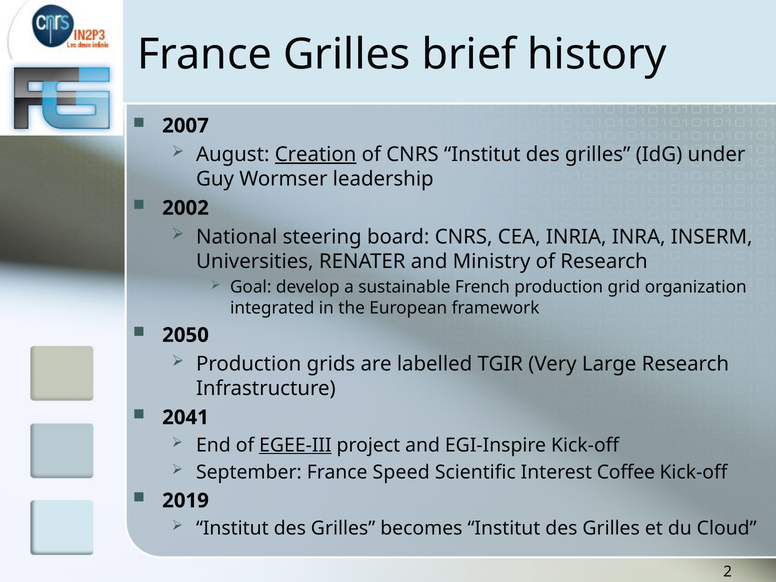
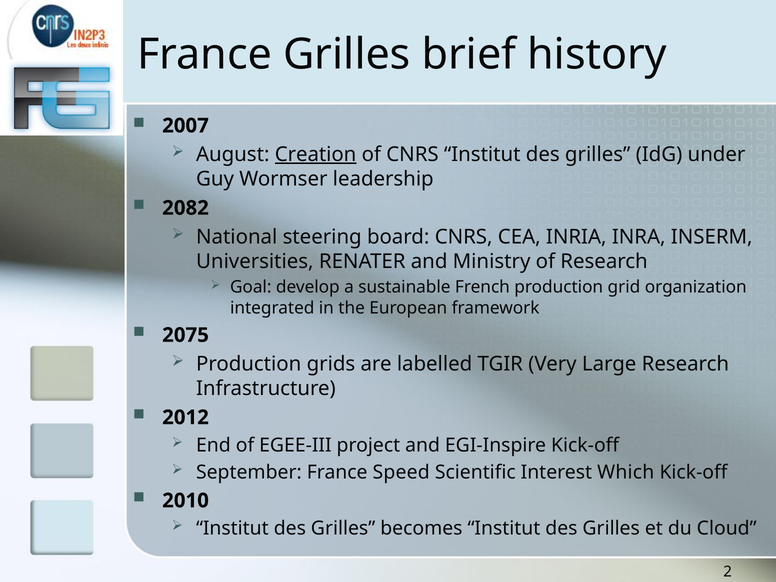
2002: 2002 -> 2082 (186, 208)
2050: 2050 -> 2075 (186, 335)
2041: 2041 -> 2012 (186, 417)
EGEE-III underline: present -> none (295, 445)
Coffee: Coffee -> Which (626, 472)
2019: 2019 -> 2010 (186, 501)
